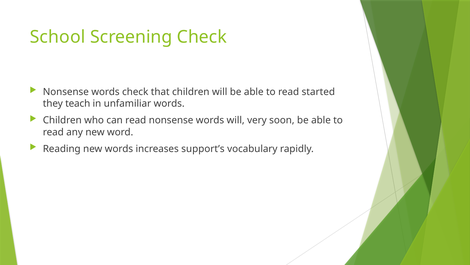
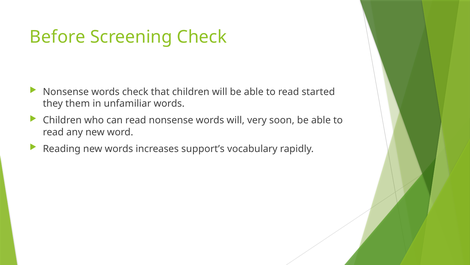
School: School -> Before (58, 37)
teach: teach -> them (78, 103)
